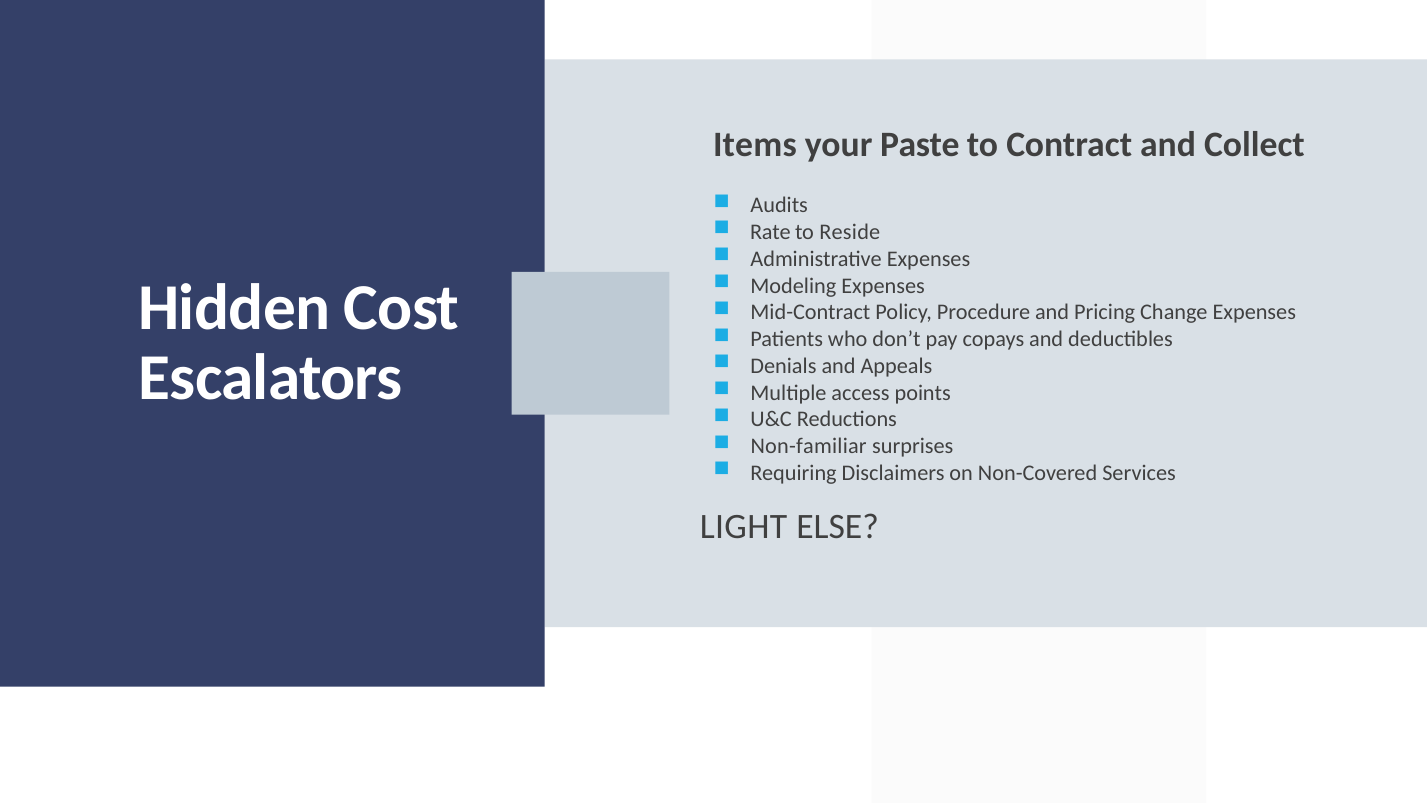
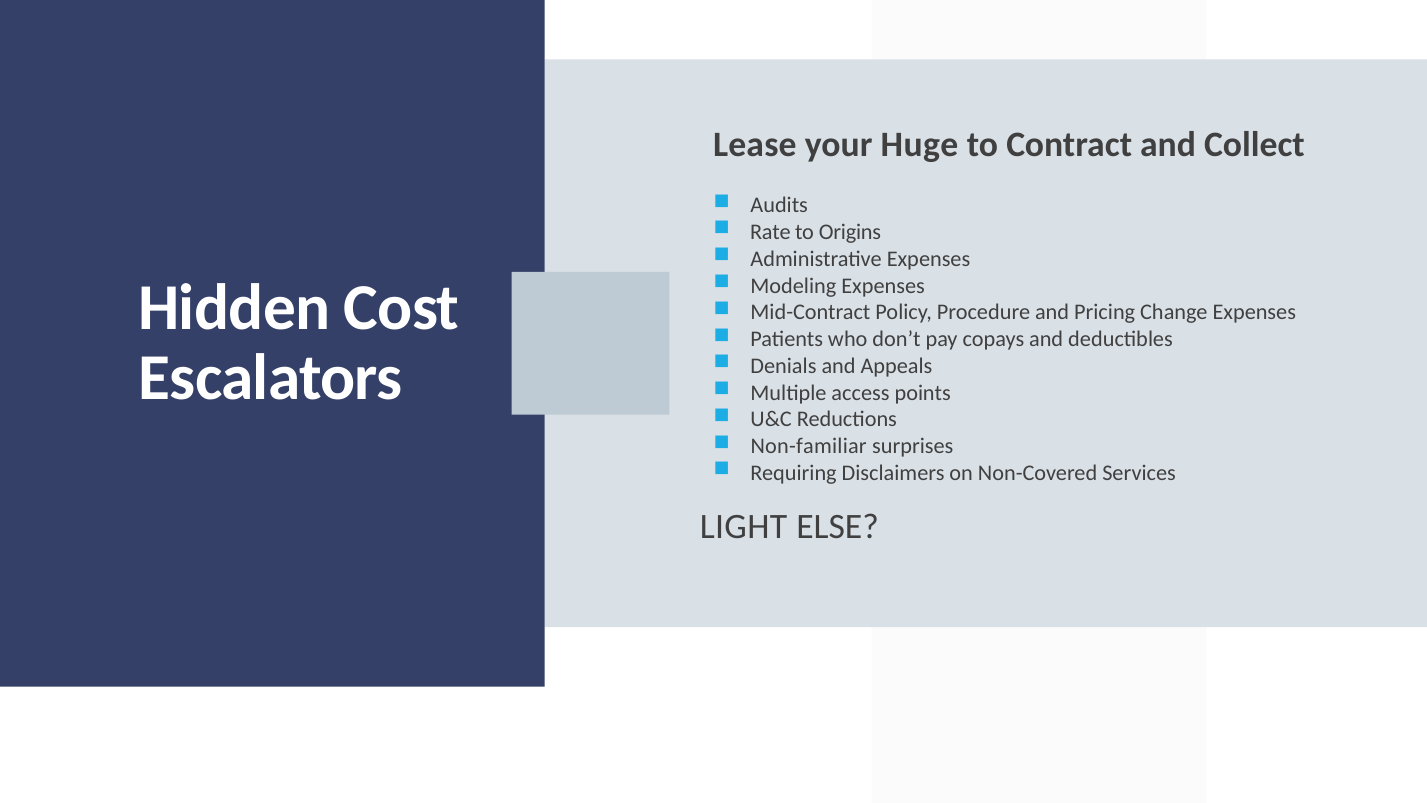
Items: Items -> Lease (755, 145)
Paste: Paste -> Huge (919, 145)
Reside: Reside -> Origins (850, 232)
